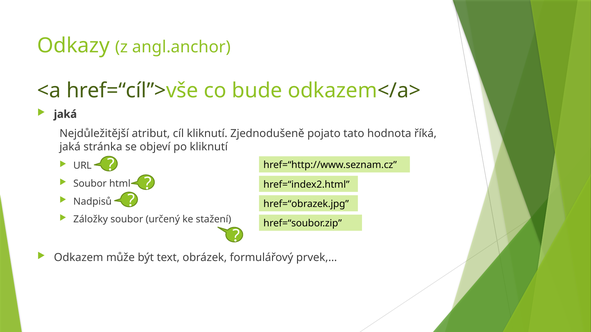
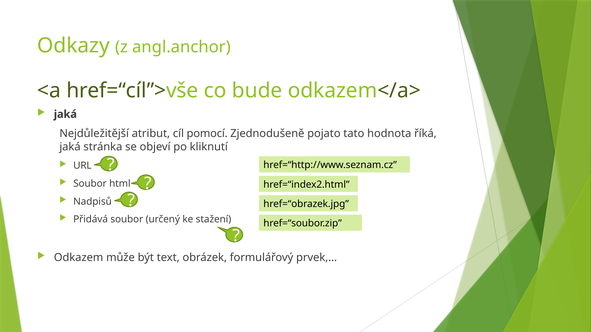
cíl kliknutí: kliknutí -> pomocí (207, 134)
Záložky: Záložky -> Přidává (91, 220)
